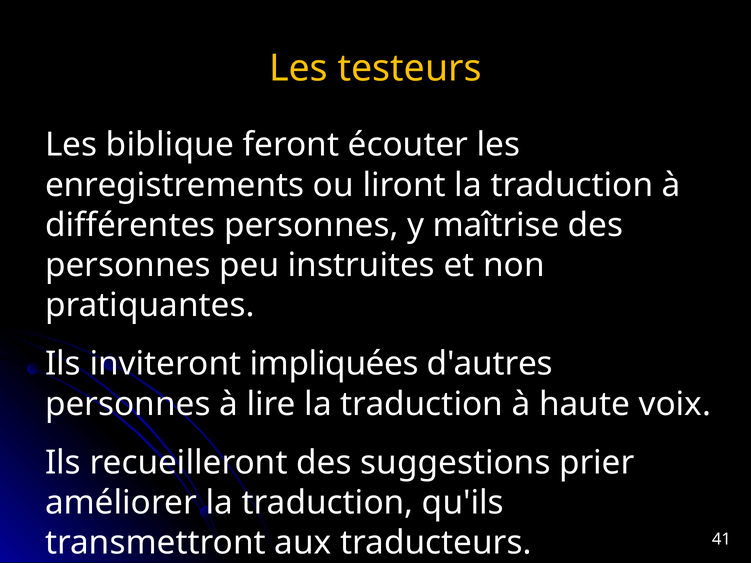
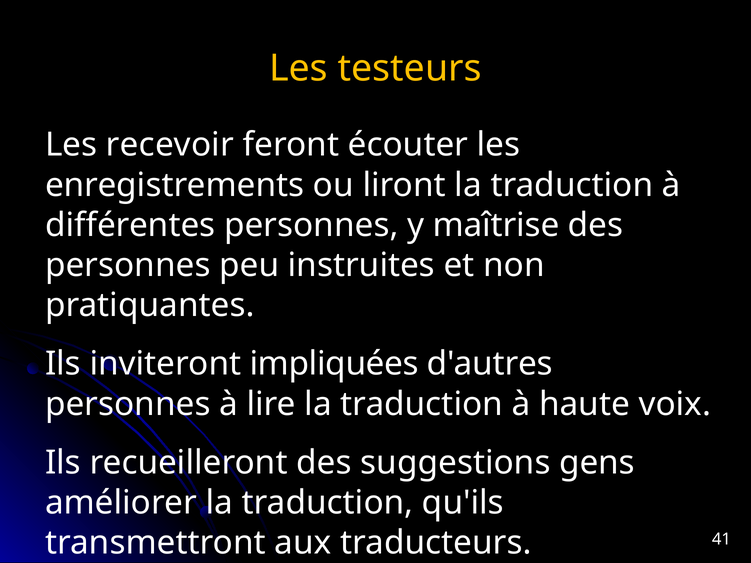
biblique: biblique -> recevoir (170, 145)
prier: prier -> gens (597, 463)
